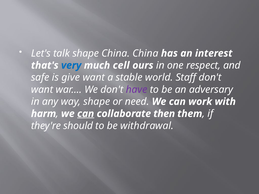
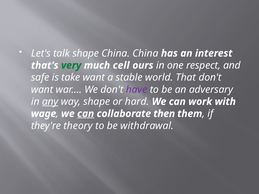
very colour: blue -> green (71, 65)
give: give -> take (71, 78)
Staff: Staff -> That (186, 78)
any underline: none -> present (50, 102)
need: need -> hard (137, 102)
harm: harm -> wage (44, 114)
should: should -> theory (78, 126)
